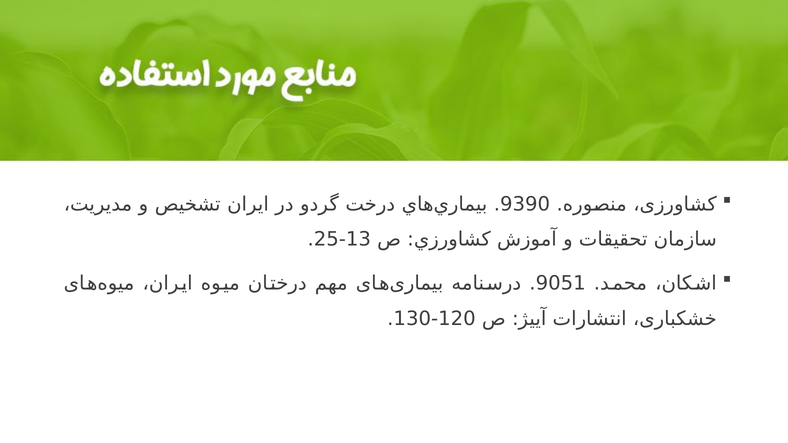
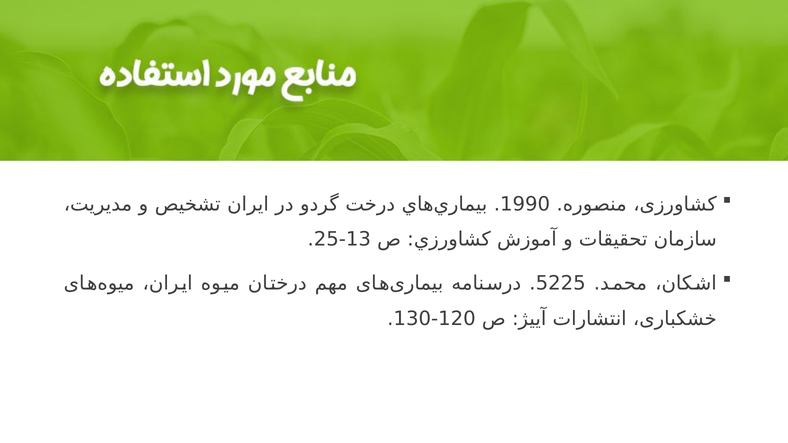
9390: 9390 -> 1990 (525, 204)
9051: 9051 -> 5225 (561, 283)
